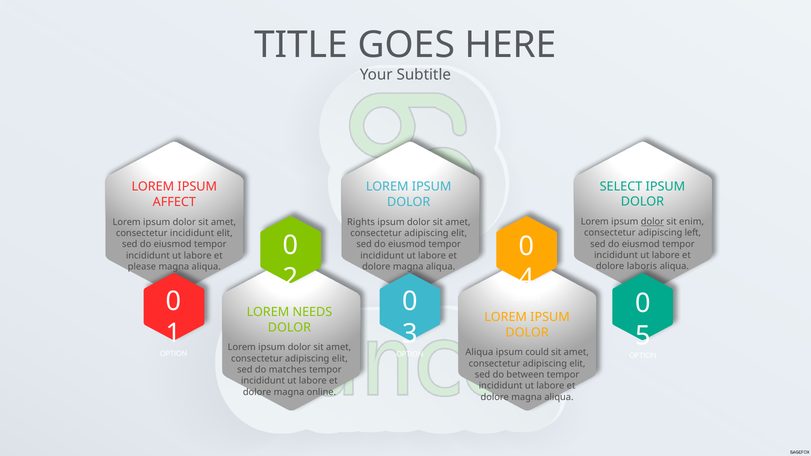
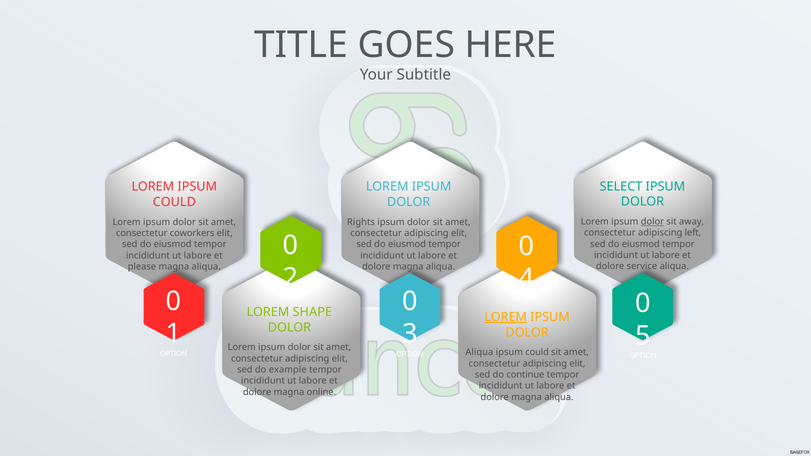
AFFECT: AFFECT -> COULD (174, 202)
enim: enim -> away (692, 222)
consectetur incididunt: incididunt -> coworkers (192, 233)
laboris: laboris -> service (642, 267)
NEEDS: NEEDS -> SHAPE (312, 312)
LOREM underline: none -> present (506, 317)
matches: matches -> example (288, 370)
between: between -> continue (525, 375)
